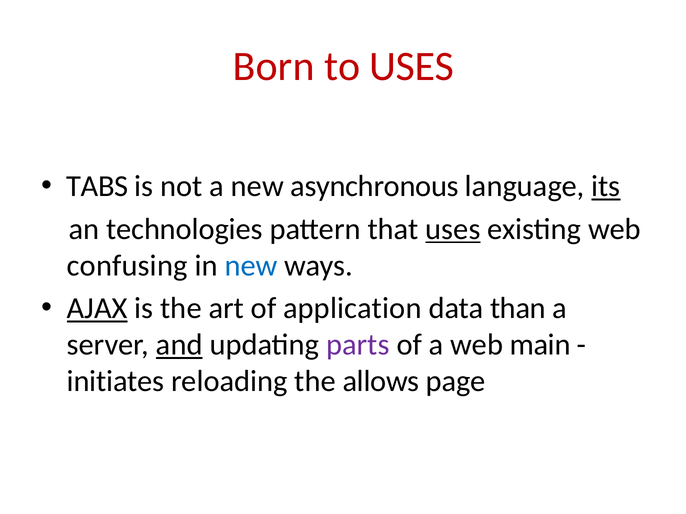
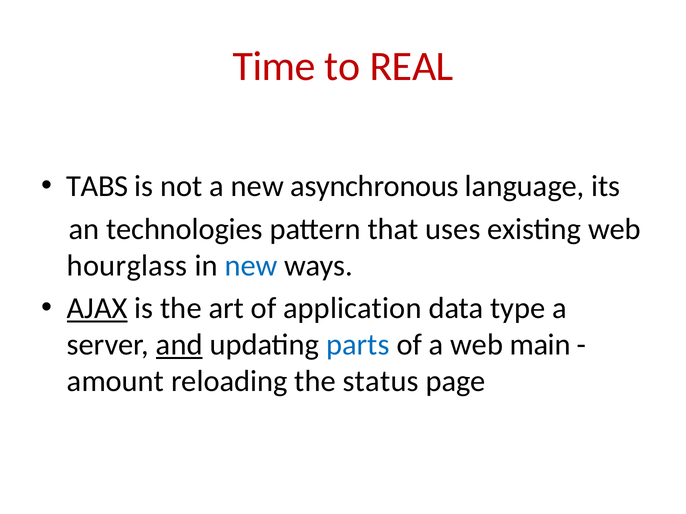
Born: Born -> Time (274, 66)
to USES: USES -> REAL (412, 66)
its underline: present -> none (606, 187)
uses underline: present -> none (453, 229)
confusing: confusing -> hourglass (127, 266)
than: than -> type (518, 309)
parts colour: purple -> blue (358, 345)
initiates: initiates -> amount (116, 382)
allows: allows -> status (381, 382)
